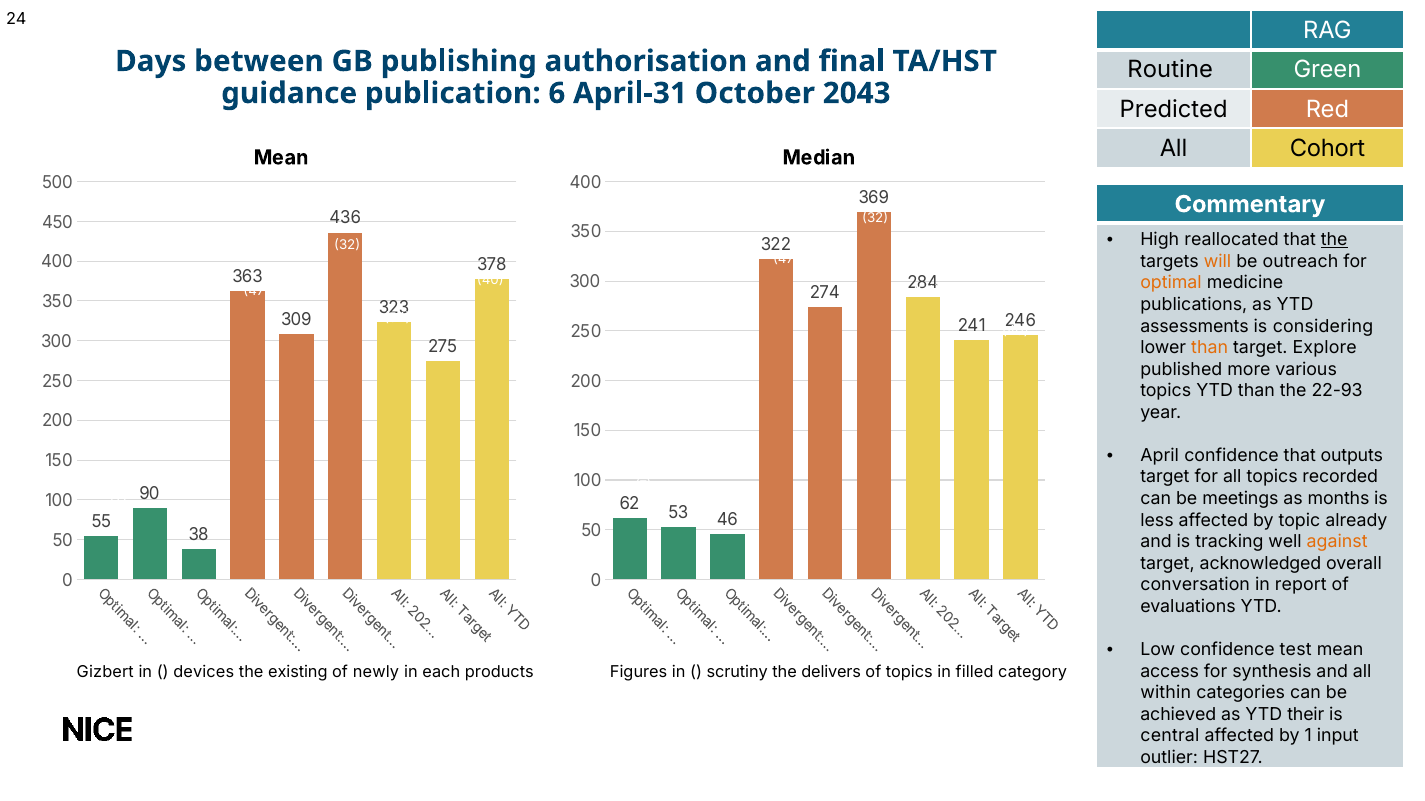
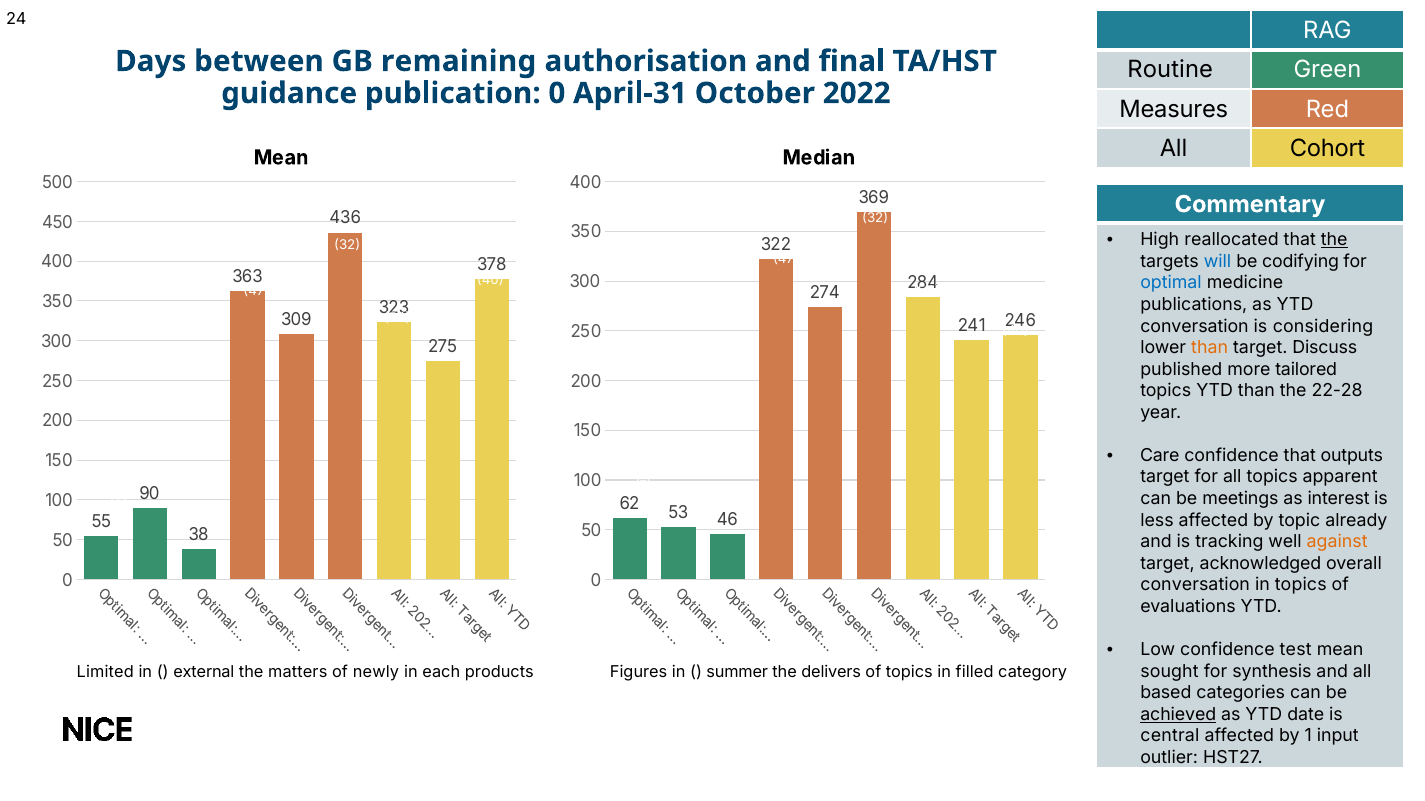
publishing: publishing -> remaining (459, 61)
publication 6: 6 -> 0 (557, 93)
2043: 2043 -> 2022 (857, 93)
Predicted: Predicted -> Measures (1174, 109)
will colour: orange -> blue (1218, 262)
outreach: outreach -> codifying (1301, 262)
optimal colour: orange -> blue (1171, 283)
assessments: assessments -> conversation (1195, 326)
Explore: Explore -> Discuss (1325, 348)
various: various -> tailored (1306, 370)
22-93: 22-93 -> 22-28 (1337, 391)
April: April -> Care (1160, 456)
recorded: recorded -> apparent (1340, 477)
months: months -> interest (1339, 499)
in report: report -> topics (1301, 585)
access: access -> sought (1169, 672)
Gizbert: Gizbert -> Limited (105, 673)
devices: devices -> external (204, 673)
existing: existing -> matters (298, 673)
scrutiny: scrutiny -> summer (737, 673)
within: within -> based (1166, 693)
achieved underline: none -> present (1178, 715)
their: their -> date (1306, 715)
